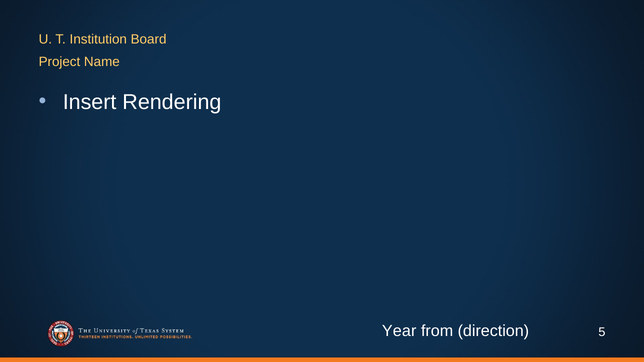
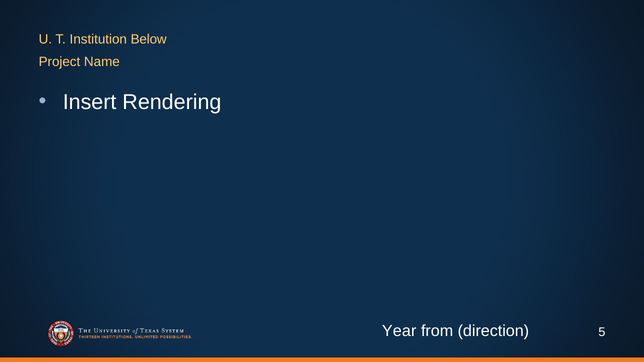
Board: Board -> Below (149, 39)
